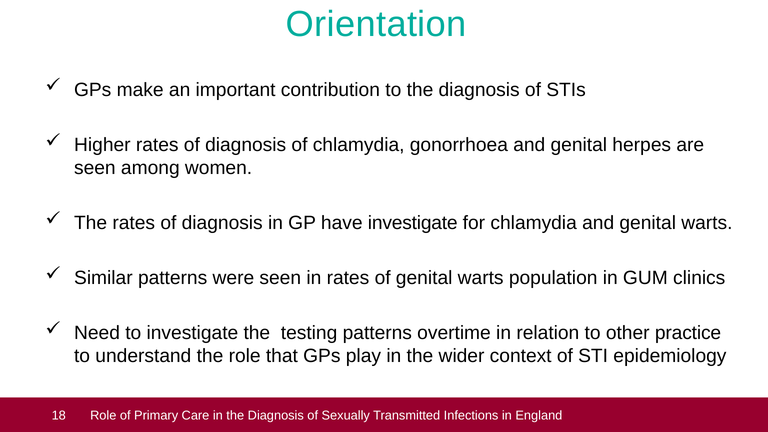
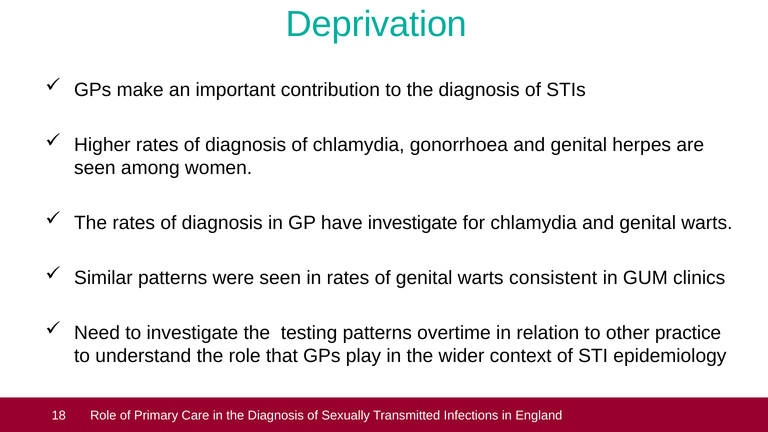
Orientation: Orientation -> Deprivation (376, 24)
population: population -> consistent (553, 278)
